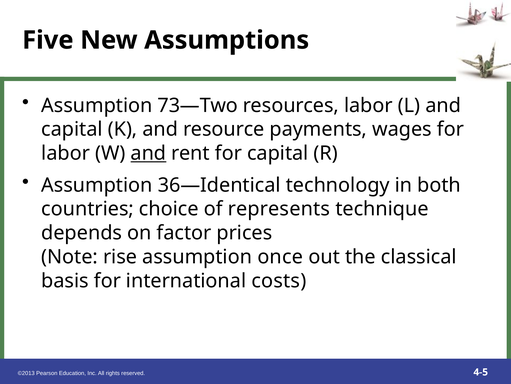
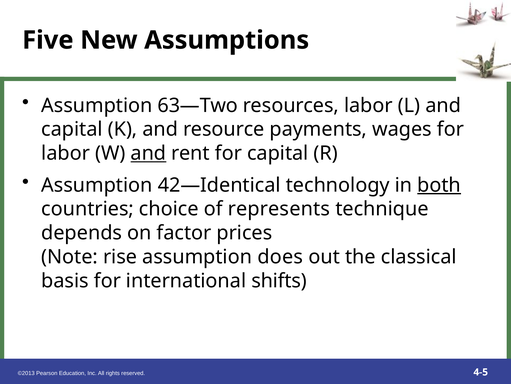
73—Two: 73—Two -> 63—Two (198, 105)
36—Identical: 36—Identical -> 42—Identical (219, 185)
both underline: none -> present (439, 185)
once: once -> does (280, 256)
costs: costs -> shifts (279, 280)
